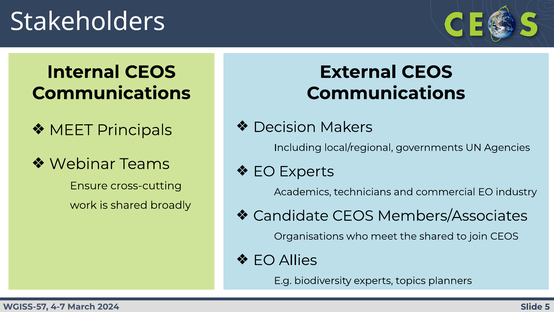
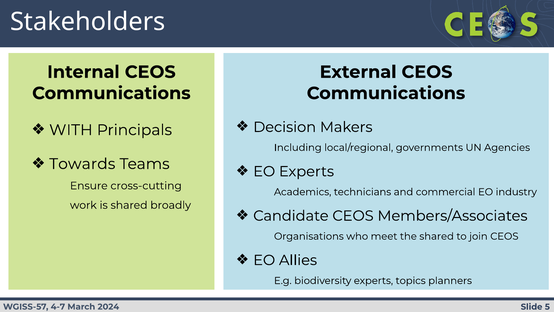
MEET: MEET -> WITH (71, 130)
Webinar: Webinar -> Towards (82, 164)
